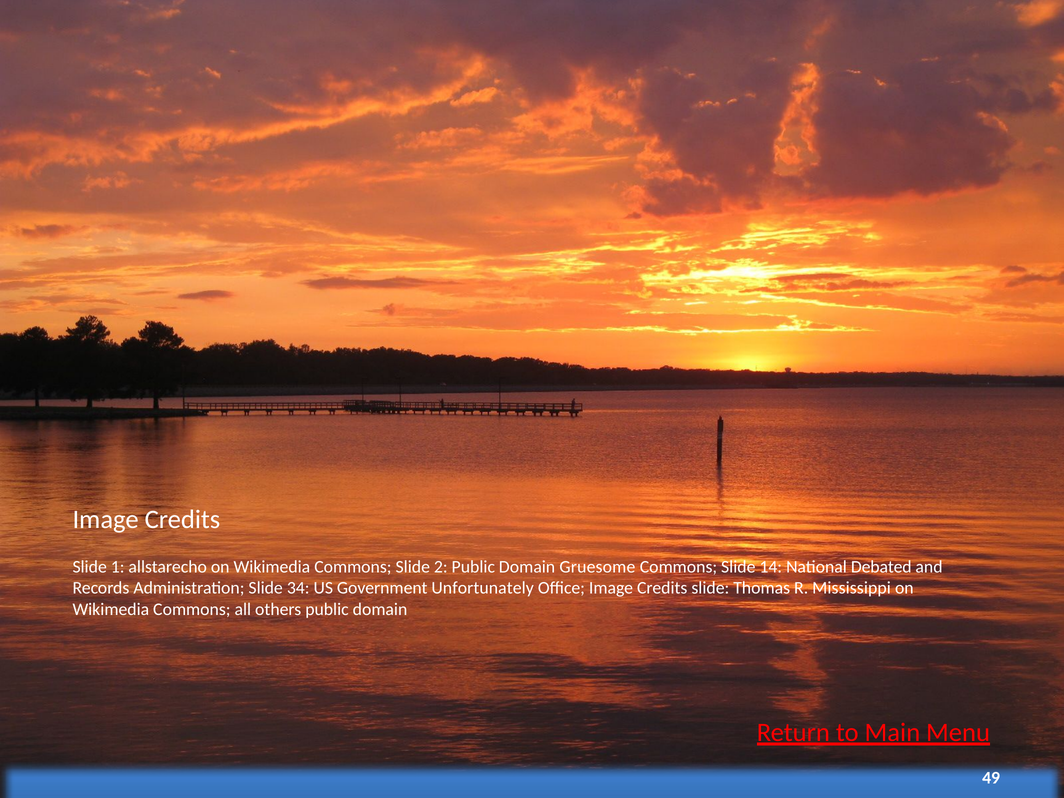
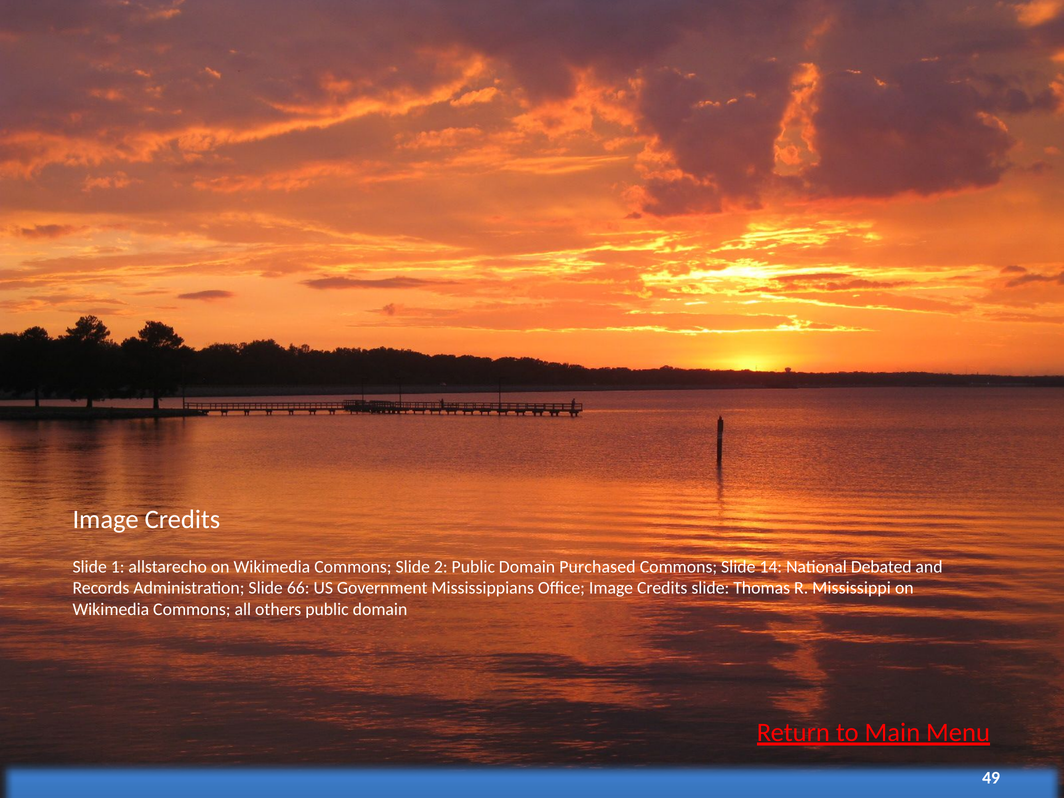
Gruesome: Gruesome -> Purchased (597, 567)
34: 34 -> 66 (298, 588)
Unfortunately: Unfortunately -> Mississippians (483, 588)
